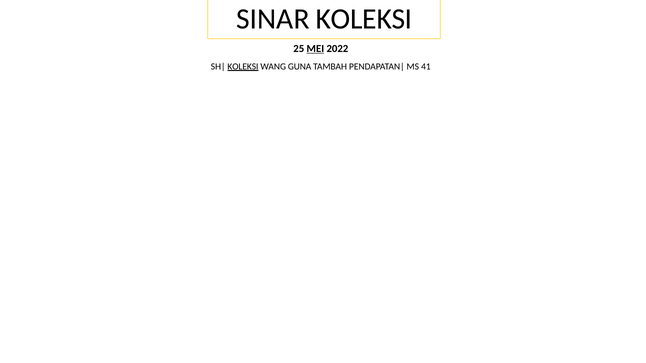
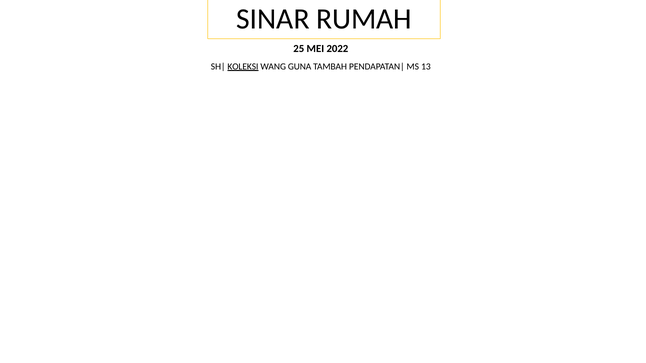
SINAR KOLEKSI: KOLEKSI -> RUMAH (364, 19)
MEI underline: present -> none (315, 49)
41: 41 -> 13 (426, 67)
